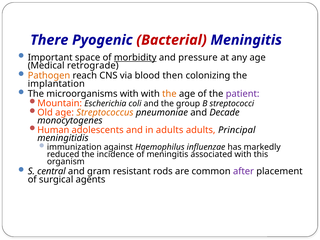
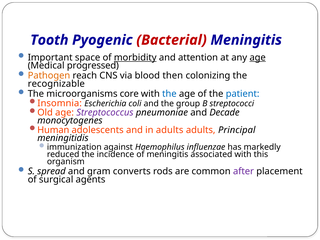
There: There -> Tooth (49, 40)
pressure: pressure -> attention (198, 57)
age underline: none -> present (258, 57)
retrograde: retrograde -> progressed (93, 66)
implantation: implantation -> recognizable (56, 84)
microorganisms with: with -> core (129, 94)
the colour: orange -> blue (169, 94)
patient colour: purple -> blue (243, 94)
Mountain: Mountain -> Insomnia (60, 103)
Streptococcus colour: orange -> purple (105, 113)
central: central -> spread (51, 171)
resistant: resistant -> converts (132, 171)
